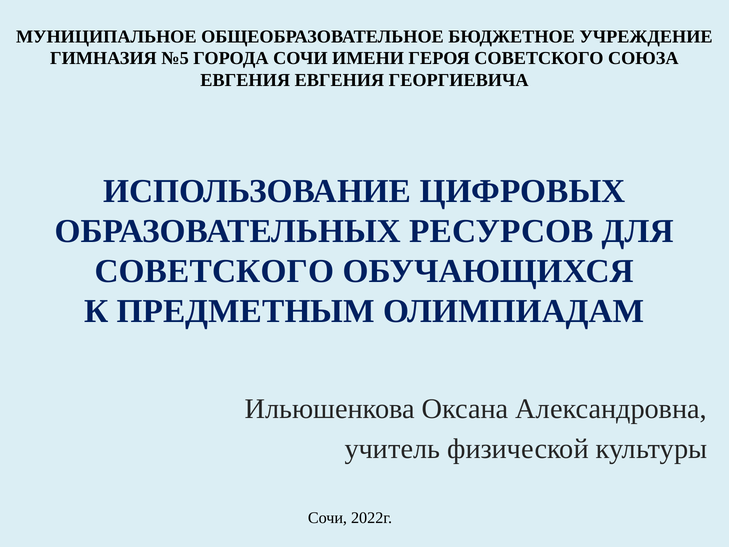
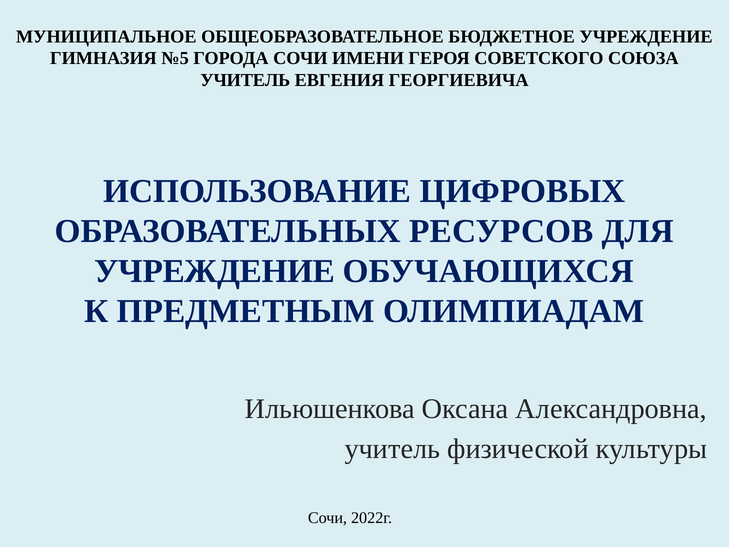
ЕВГЕНИЯ: ЕВГЕНИЯ -> УЧИТЕЛЬ (245, 80)
СОВЕТСКОГО: СОВЕТСКОГО -> УЧРЕЖДЕНИЕ (215, 271)
